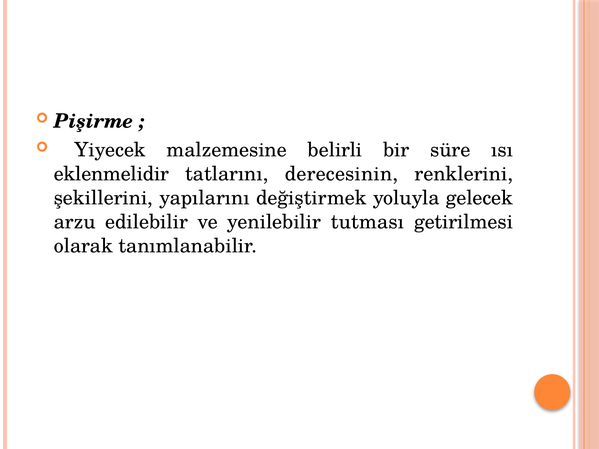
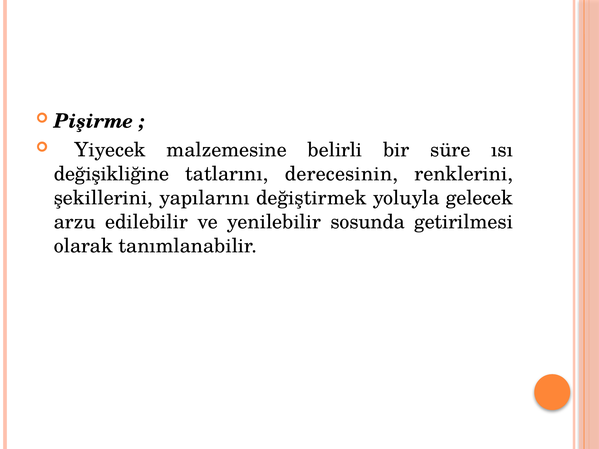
eklenmelidir: eklenmelidir -> değişikliğine (111, 174)
tutması: tutması -> sosunda (368, 222)
